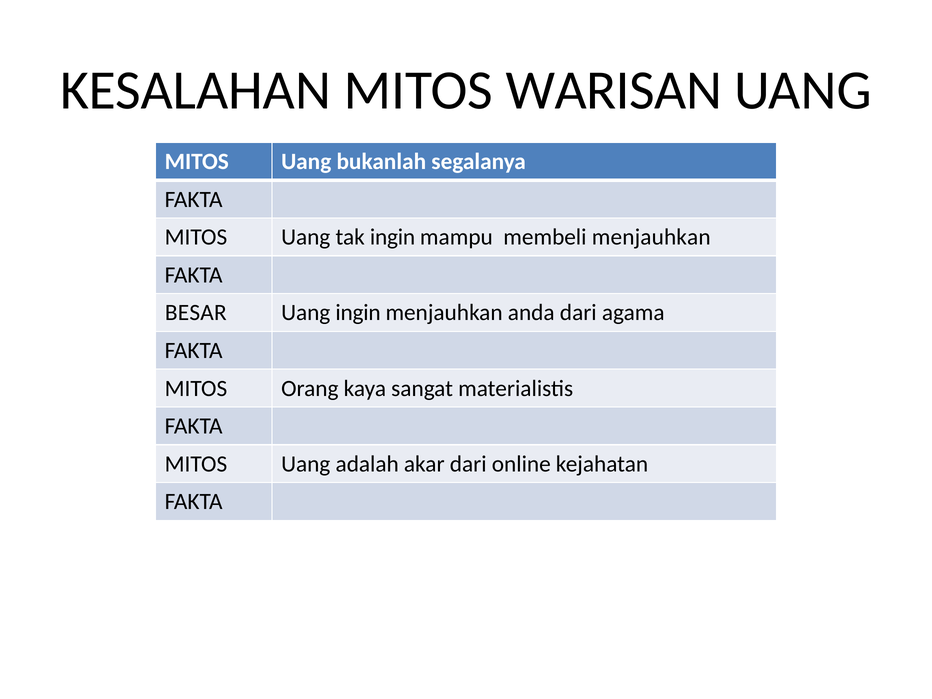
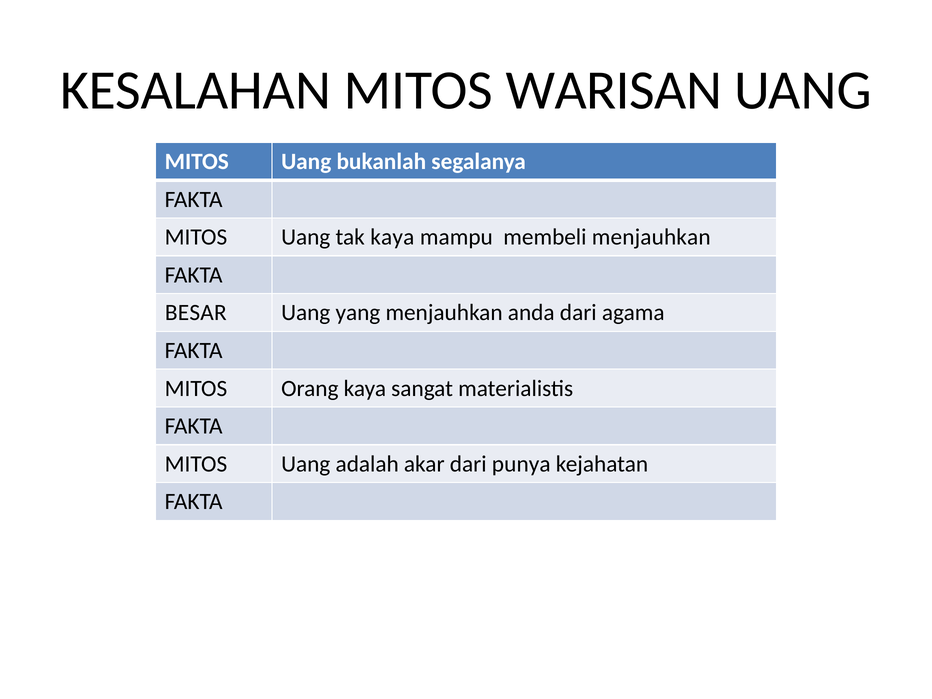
tak ingin: ingin -> kaya (392, 237)
Uang ingin: ingin -> yang (358, 313)
online: online -> punya (521, 464)
